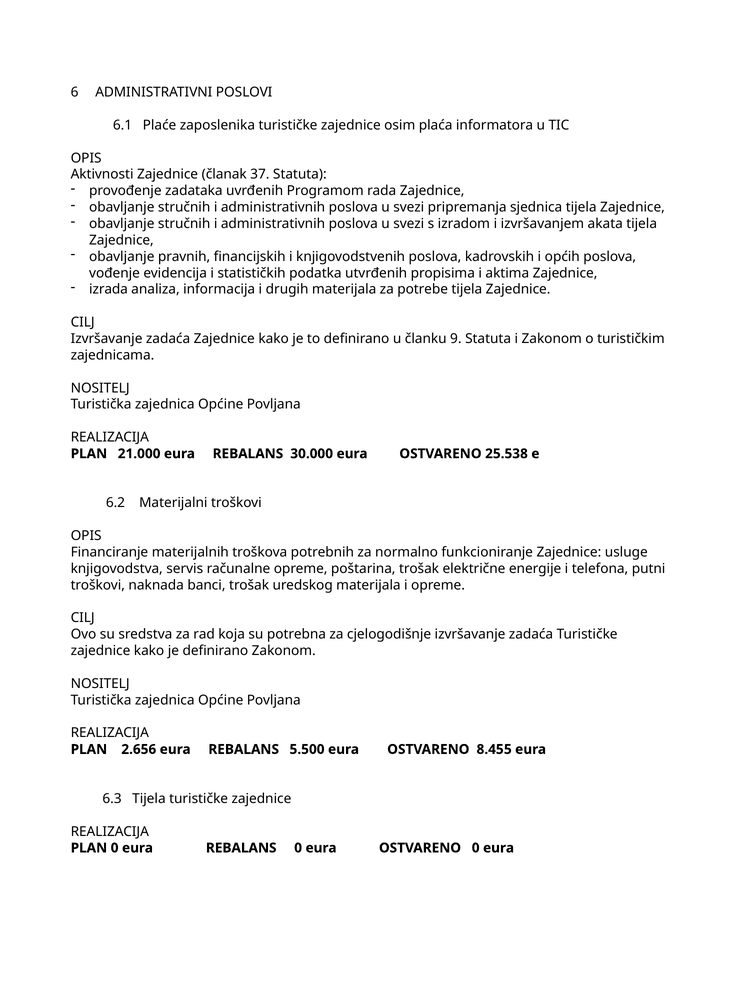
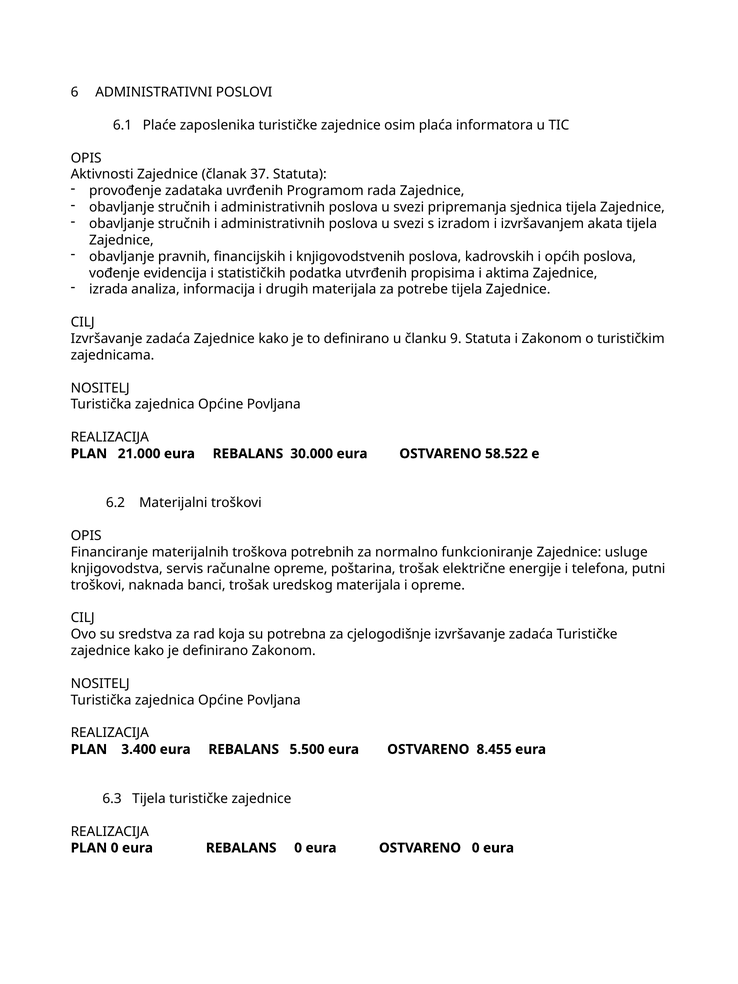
25.538: 25.538 -> 58.522 (506, 454)
2.656: 2.656 -> 3.400 (139, 749)
